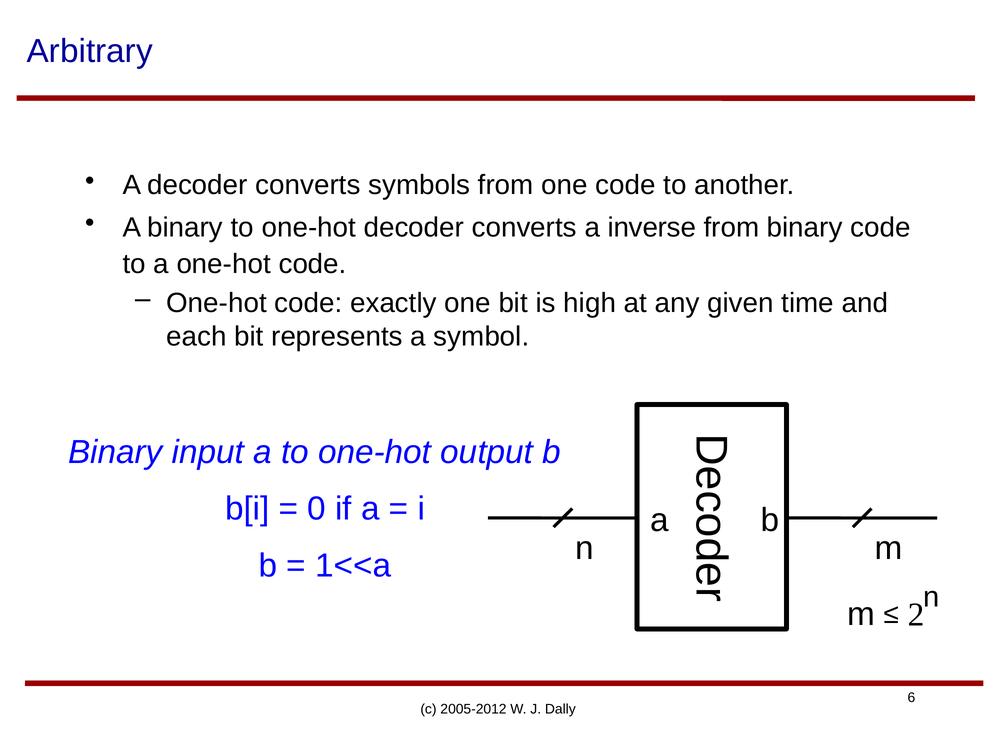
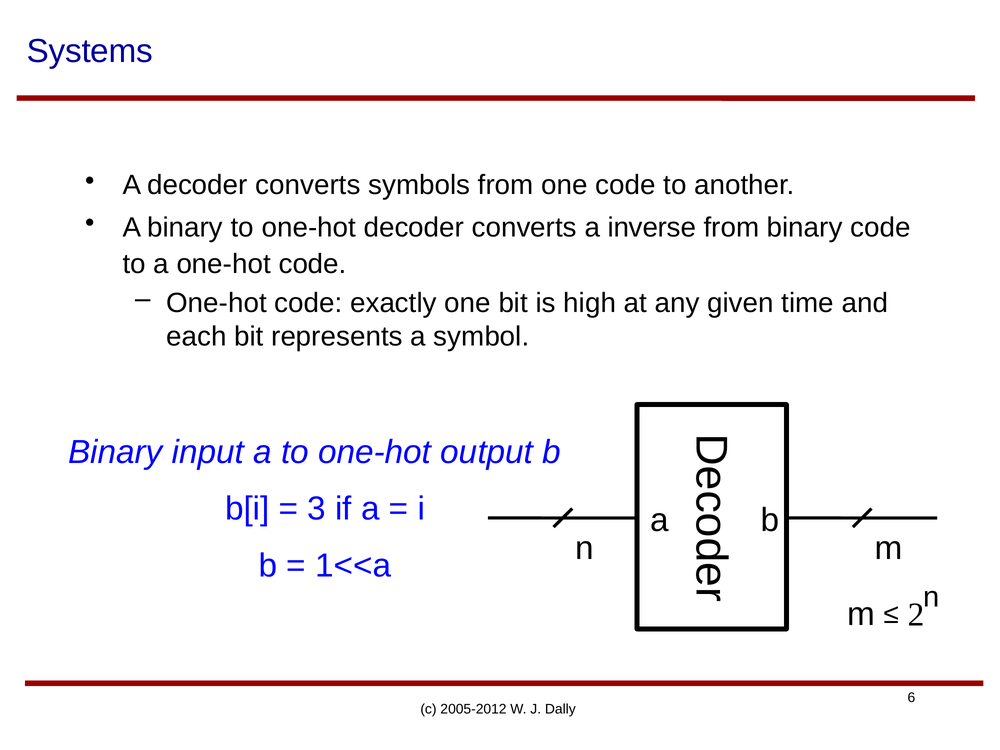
Arbitrary: Arbitrary -> Systems (90, 51)
0: 0 -> 3 (317, 509)
